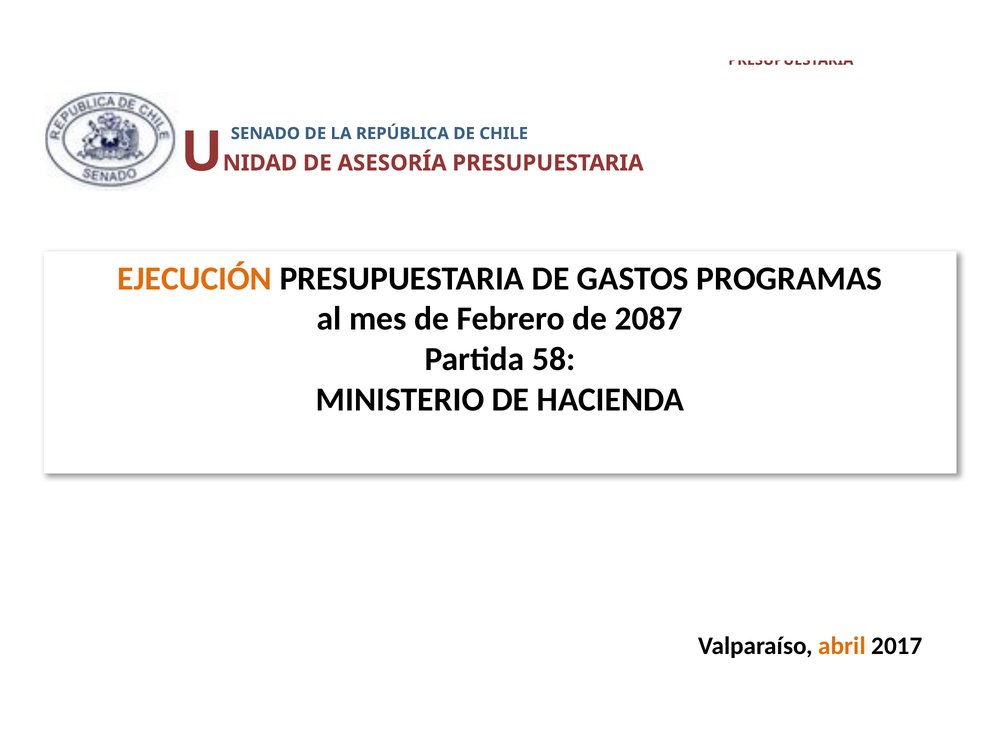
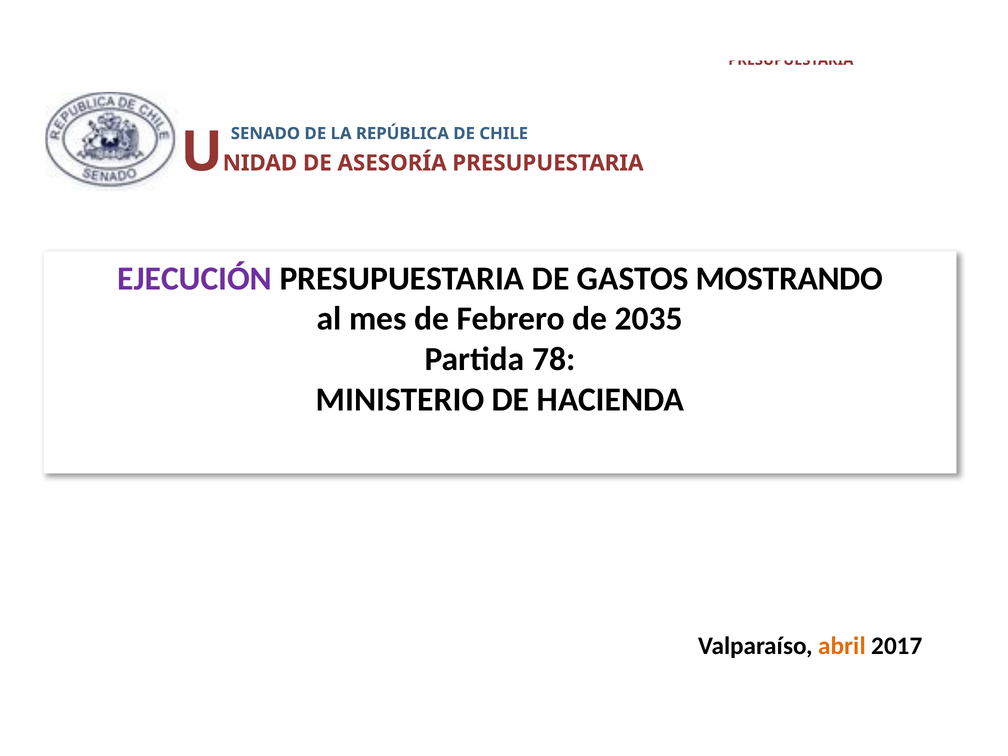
EJECUCIÓN colour: orange -> purple (195, 278)
PROGRAMAS: PROGRAMAS -> MOSTRANDO (789, 278)
2087: 2087 -> 2035 (649, 319)
58: 58 -> 78 (554, 359)
